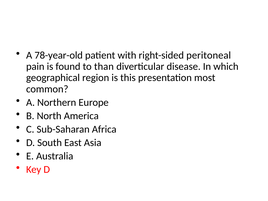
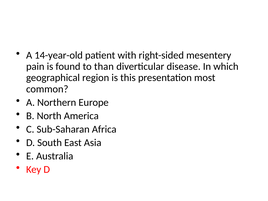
78-year-old: 78-year-old -> 14-year-old (59, 55)
peritoneal: peritoneal -> mesentery (209, 55)
